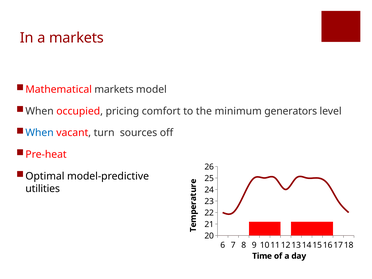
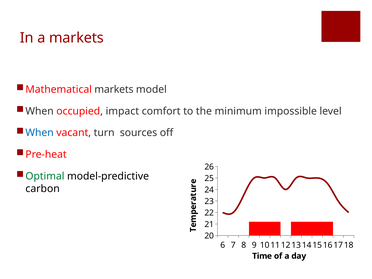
pricing: pricing -> impact (122, 111)
generators: generators -> impossible (291, 111)
Optimal colour: black -> green (45, 176)
utilities: utilities -> carbon (43, 189)
